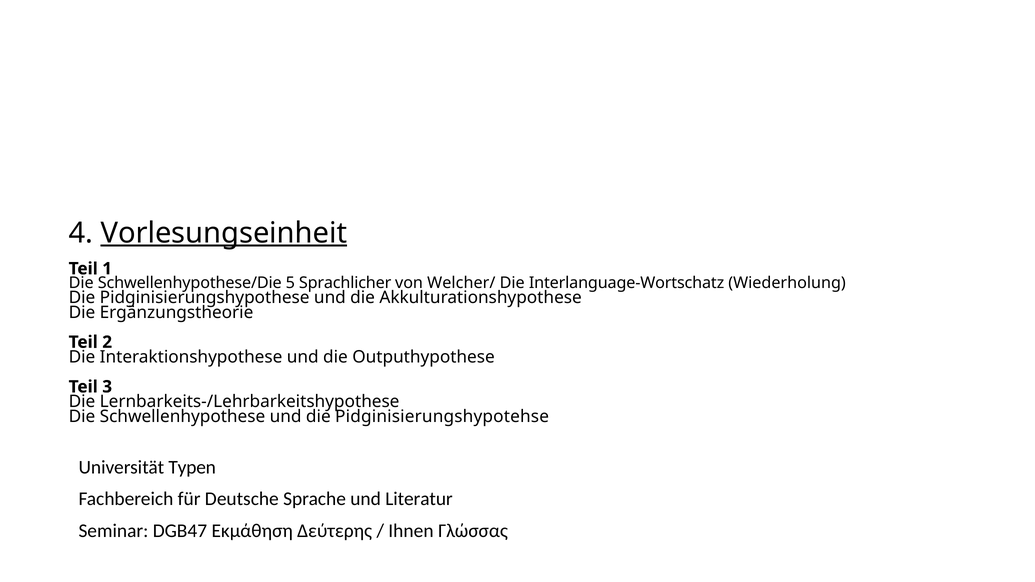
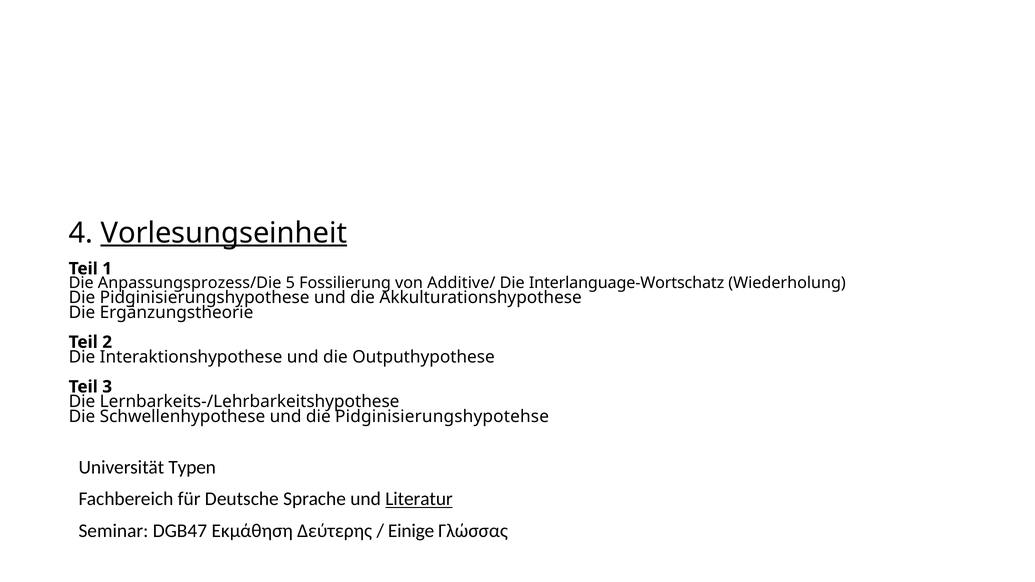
Schwellenhypothese/Die: Schwellenhypothese/Die -> Anpassungsprozess/Die (190, 283)
Sprachlicher: Sprachlicher -> Fossilierung (345, 283)
Welcher/: Welcher/ -> Additive/ (461, 283)
Literatur underline: none -> present (419, 499)
Ihnen: Ihnen -> Einige (411, 531)
